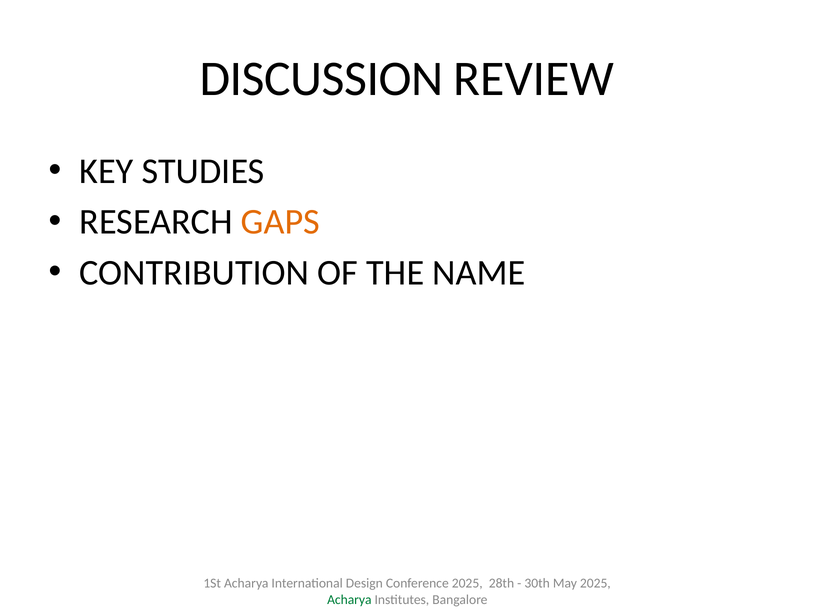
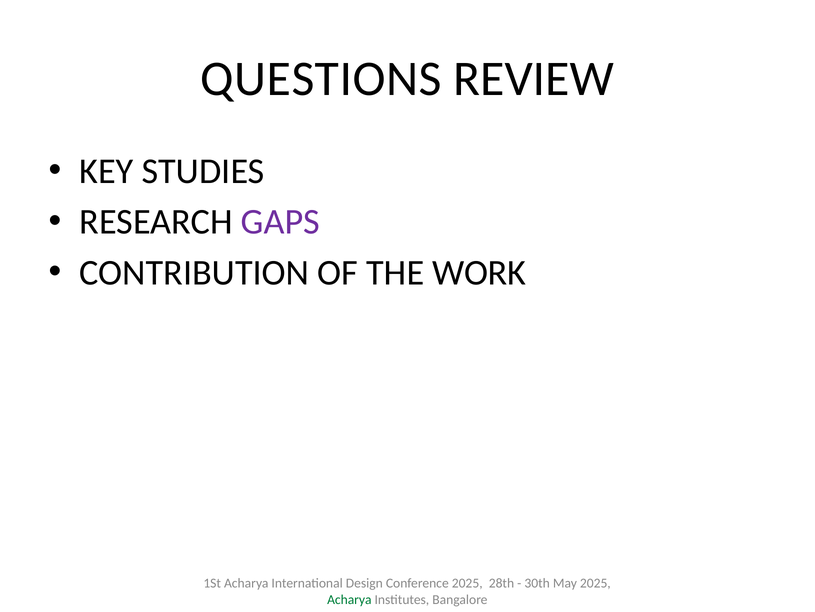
DISCUSSION: DISCUSSION -> QUESTIONS (321, 79)
GAPS colour: orange -> purple (280, 222)
NAME: NAME -> WORK (479, 272)
